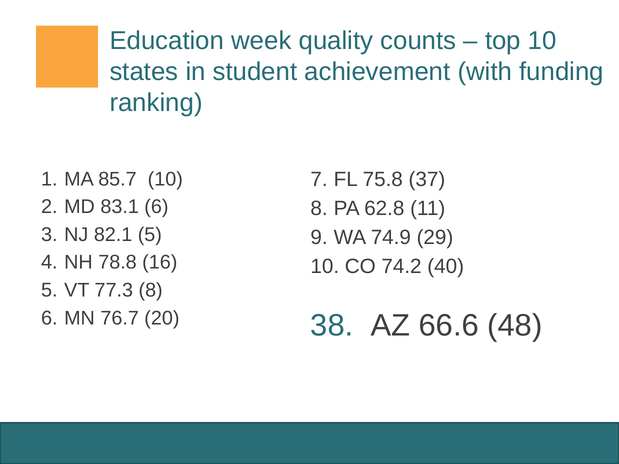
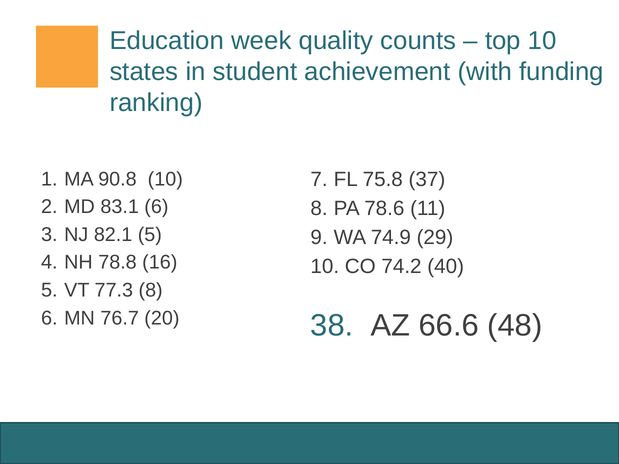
85.7: 85.7 -> 90.8 (117, 179)
62.8: 62.8 -> 78.6 (384, 209)
